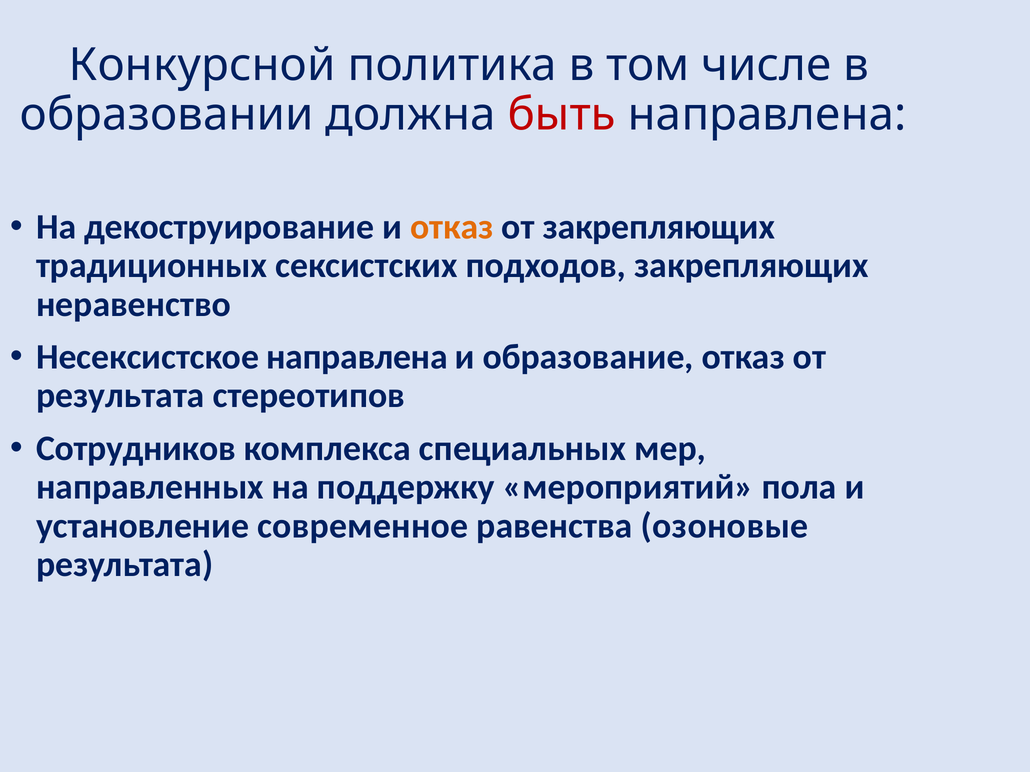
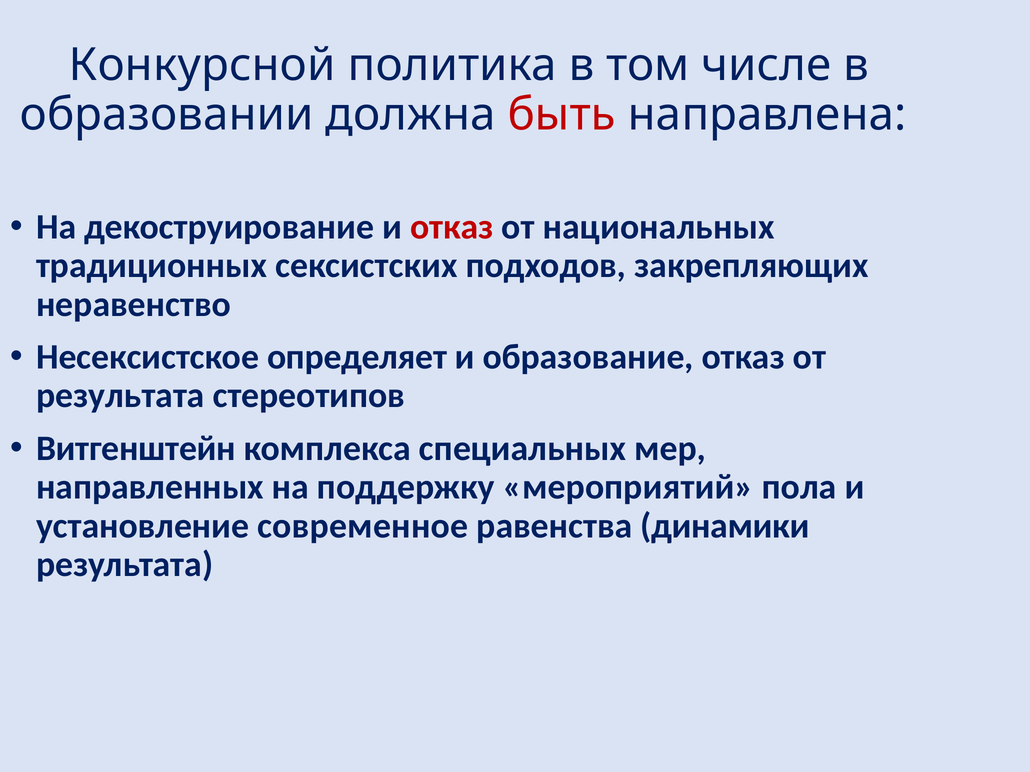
отказ colour: orange -> red (452, 227)
от закрепляющих: закрепляющих -> национальных (659, 227)
Несексистское направлена: направлена -> определяет (357, 357)
Сотрудников: Сотрудников -> Витгенштейн (136, 449)
озоновые: озоновые -> динамики (725, 526)
